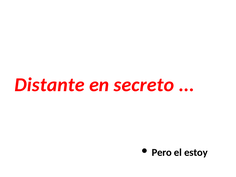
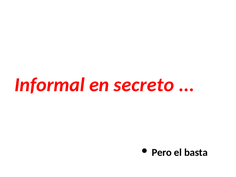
Distante: Distante -> Informal (50, 85)
estoy: estoy -> basta (196, 152)
